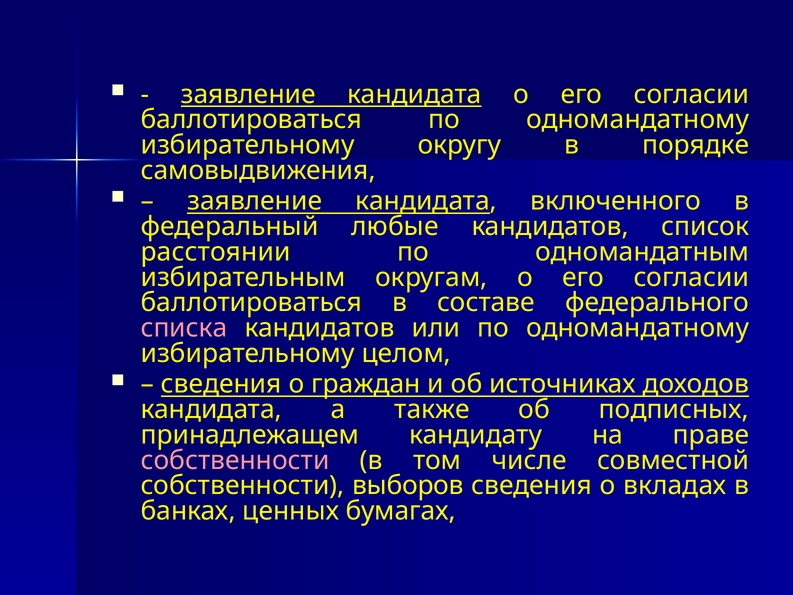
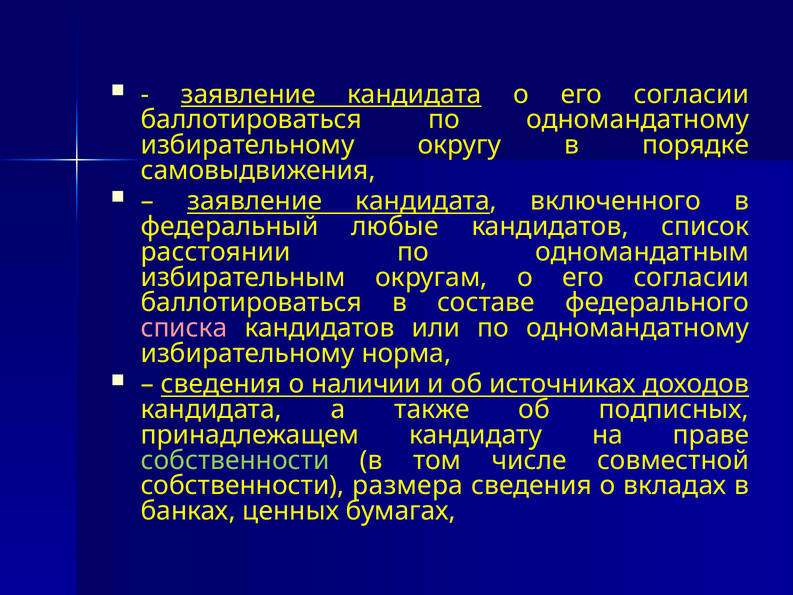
целом: целом -> норма (406, 353)
граждан: граждан -> наличии (366, 384)
собственности colour: pink -> light green (235, 460)
выборов: выборов -> размера (408, 486)
